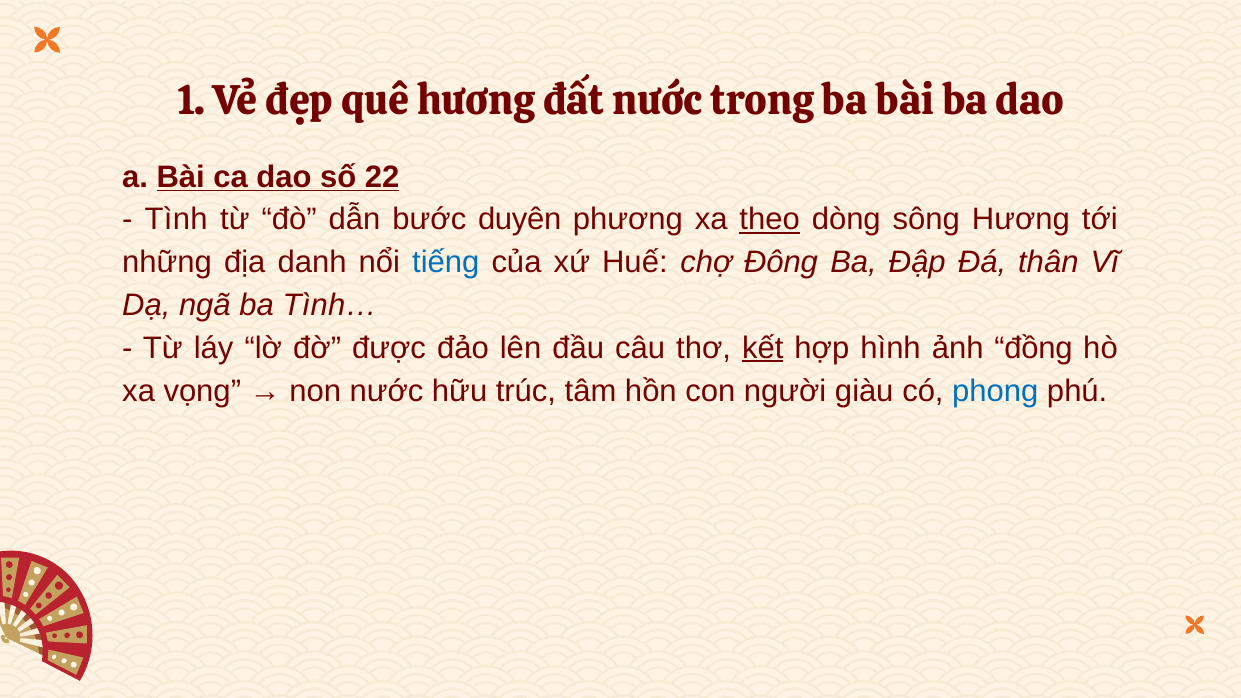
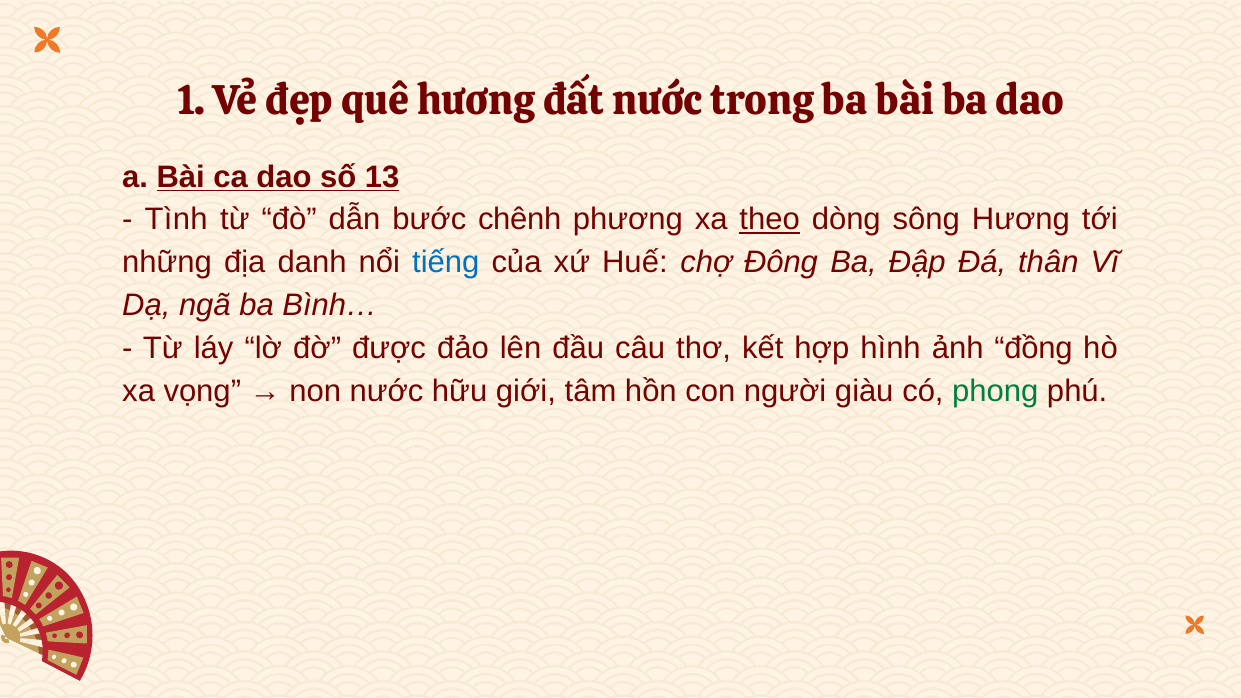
22: 22 -> 13 (382, 177)
duyên: duyên -> chênh (520, 220)
Tình…: Tình… -> Bình… (330, 305)
kết underline: present -> none (763, 348)
trúc: trúc -> giới (526, 391)
phong colour: blue -> green (995, 391)
